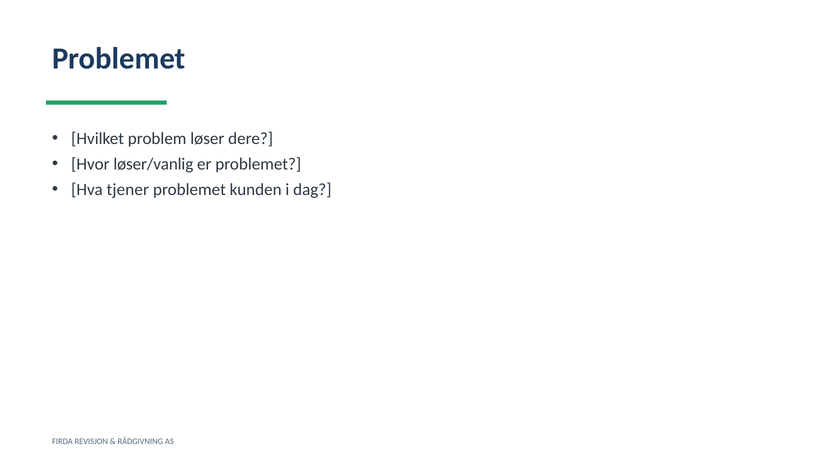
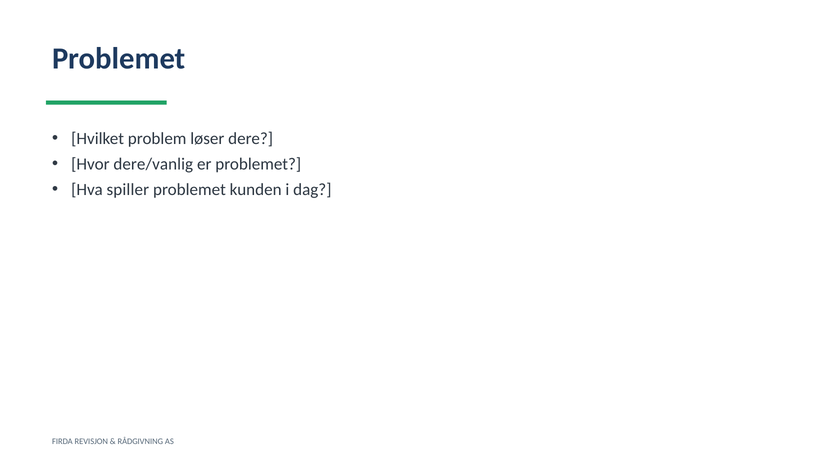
løser/vanlig: løser/vanlig -> dere/vanlig (153, 164)
tjener: tjener -> spiller (128, 190)
